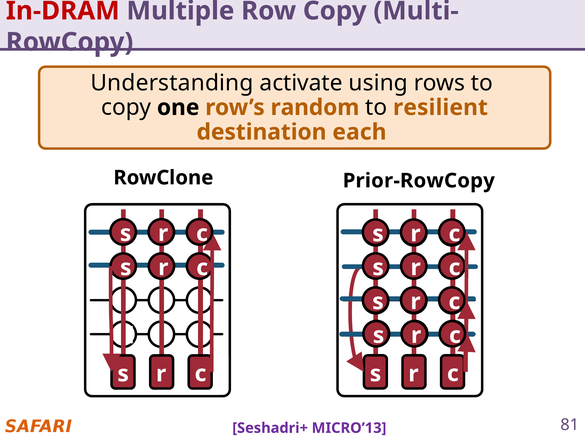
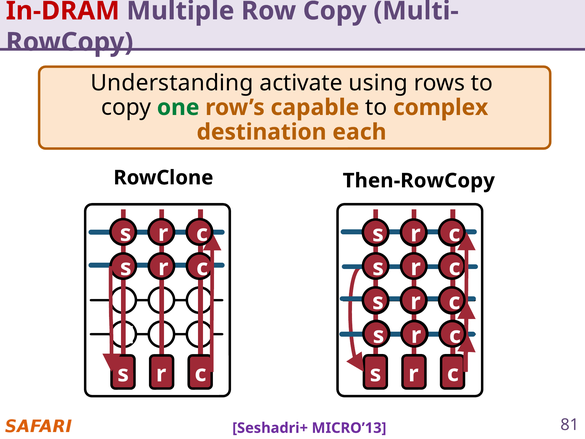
one colour: black -> green (178, 107)
random: random -> capable (315, 107)
resilient: resilient -> complex (441, 107)
Prior-RowCopy: Prior-RowCopy -> Then-RowCopy (419, 181)
